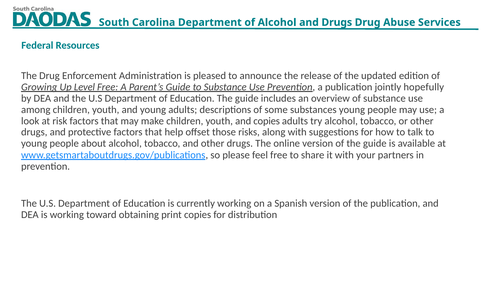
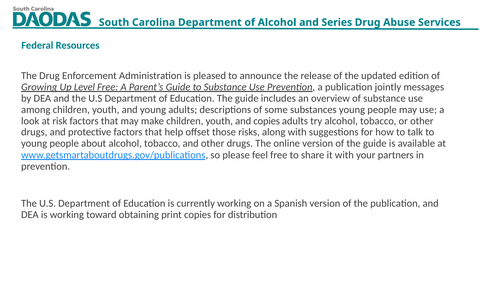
and Drugs: Drugs -> Series (337, 22)
hopefully: hopefully -> messages (424, 87)
